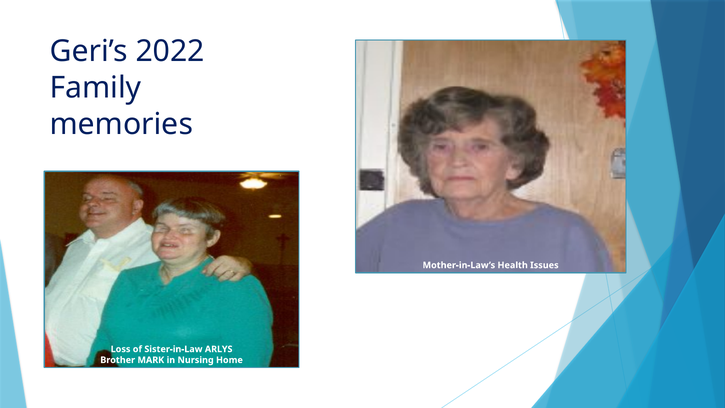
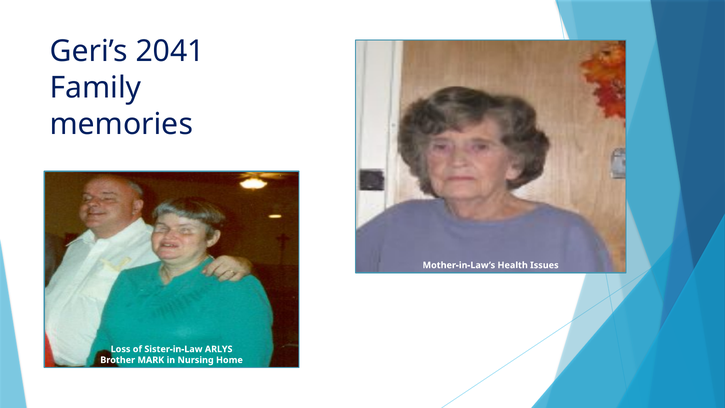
2022: 2022 -> 2041 (170, 51)
